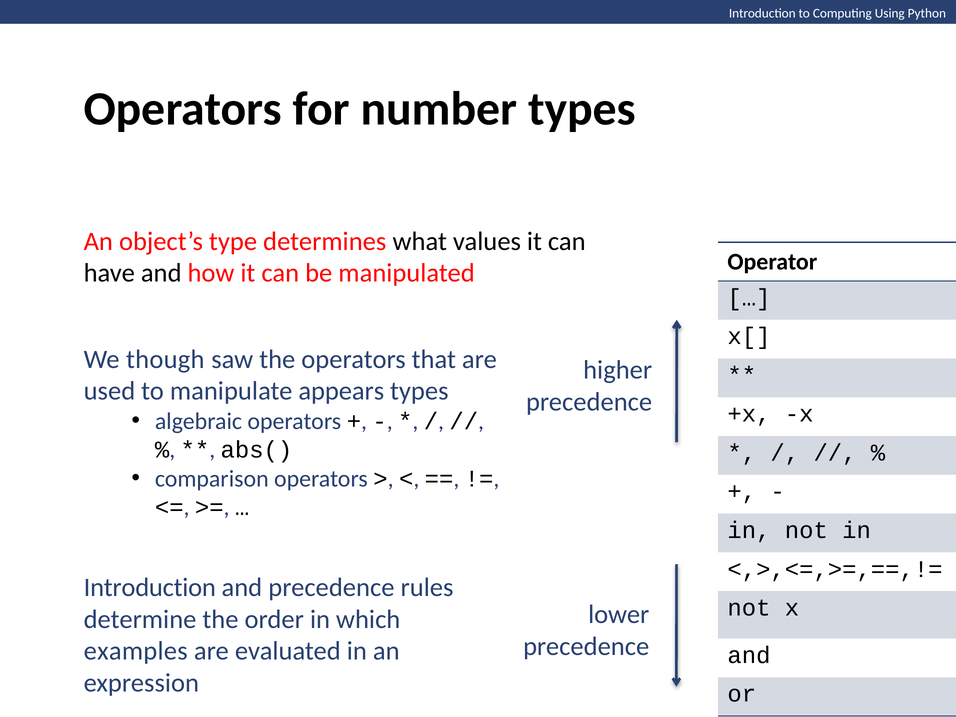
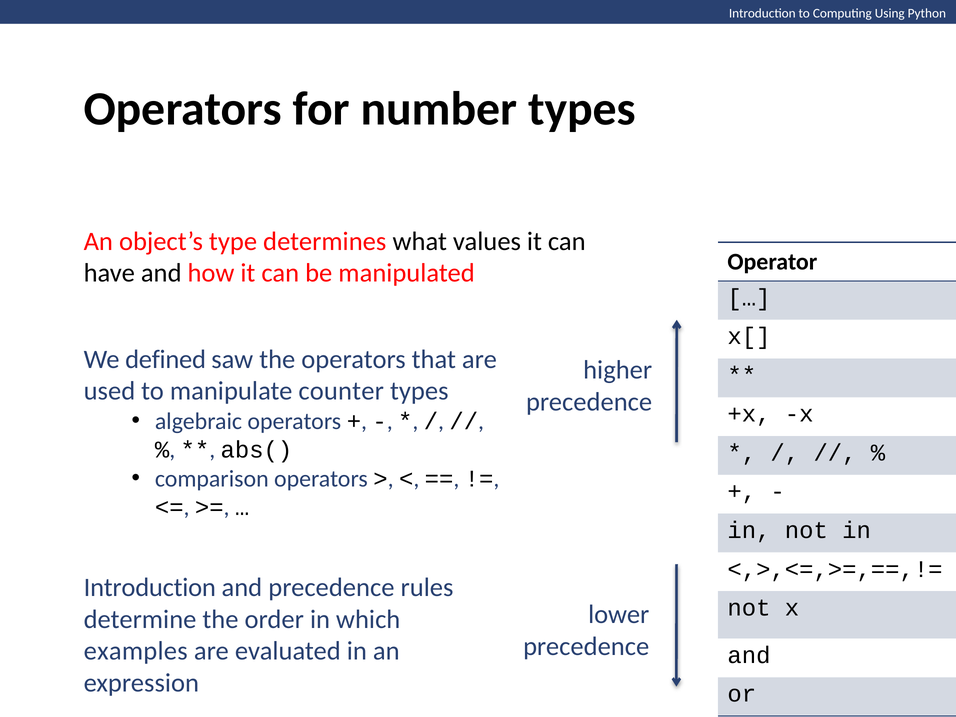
though: though -> defined (166, 359)
appears: appears -> counter (341, 391)
